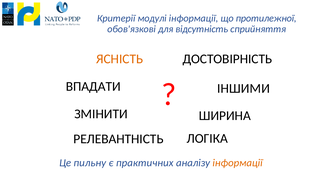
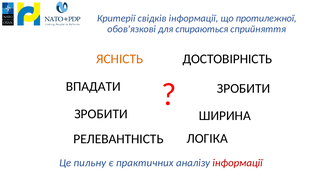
модулі: модулі -> свідків (152, 18)
відсутність: відсутність -> спираються (202, 29)
ІНШИМИ: ІНШИМИ -> ЗРОБИТИ (244, 88)
ЗМІНИТИ: ЗМІНИТИ -> ЗРОБИТИ (101, 114)
інформації colour: orange -> red (238, 163)
